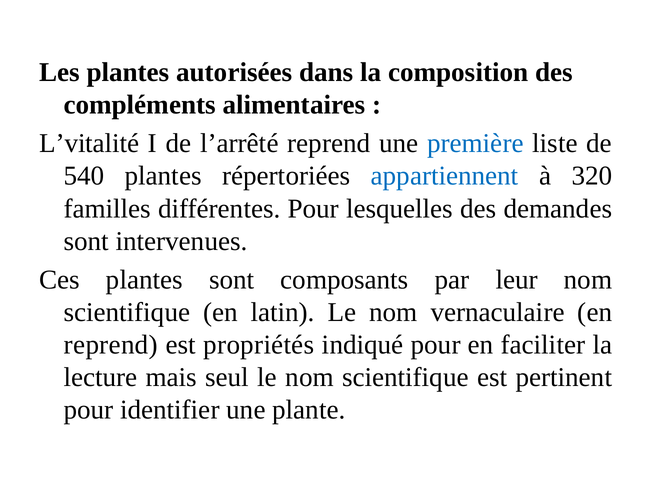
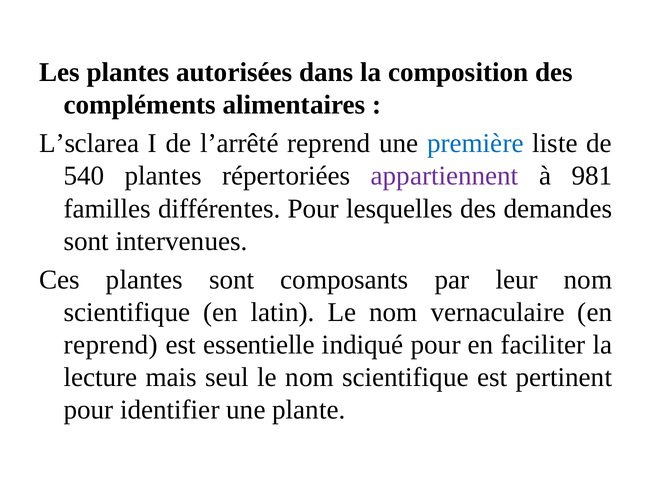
L’vitalité: L’vitalité -> L’sclarea (89, 143)
appartiennent colour: blue -> purple (445, 176)
320: 320 -> 981 (592, 176)
propriétés: propriétés -> essentielle (259, 345)
